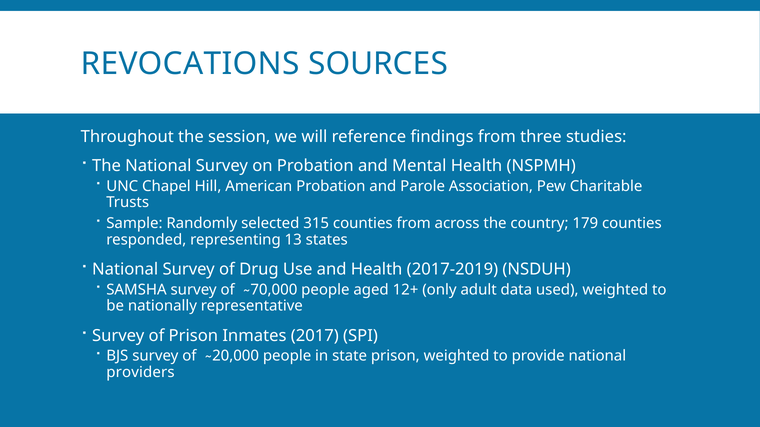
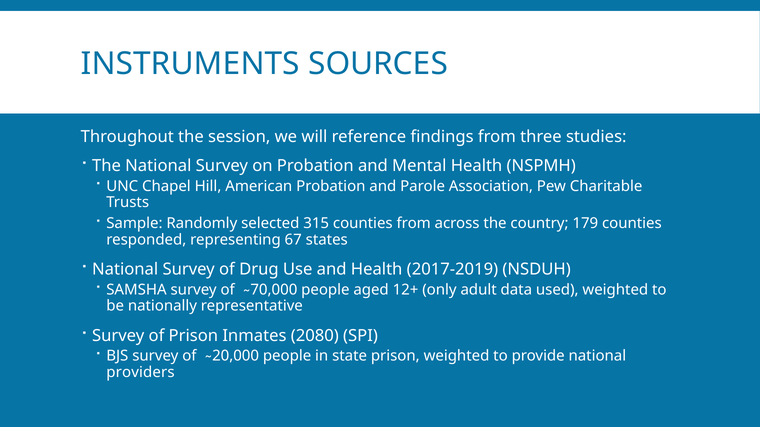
REVOCATIONS: REVOCATIONS -> INSTRUMENTS (190, 64)
13: 13 -> 67 (293, 240)
2017: 2017 -> 2080 (315, 336)
